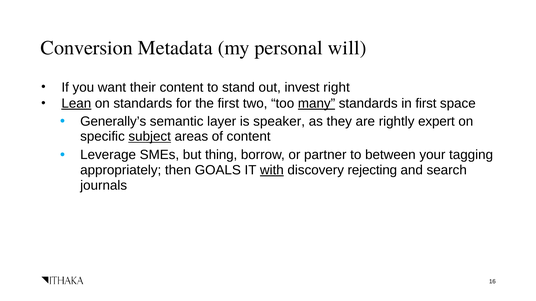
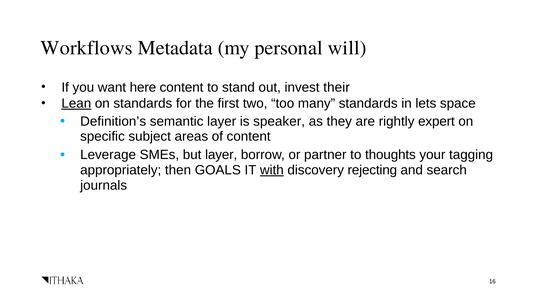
Conversion: Conversion -> Workflows (87, 48)
their: their -> here (143, 88)
right: right -> their (337, 88)
many underline: present -> none (317, 104)
in first: first -> lets (426, 104)
Generally’s: Generally’s -> Definition’s (113, 122)
subject underline: present -> none (150, 137)
but thing: thing -> layer (221, 155)
between: between -> thoughts (390, 155)
